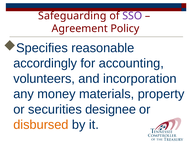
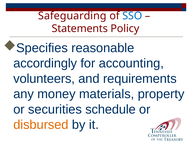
SSO colour: purple -> blue (132, 16)
Agreement: Agreement -> Statements (80, 28)
incorporation: incorporation -> requirements (140, 78)
designee: designee -> schedule (111, 109)
